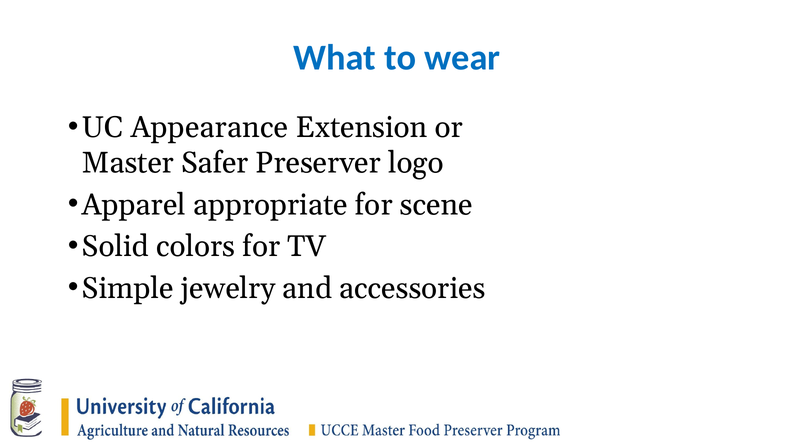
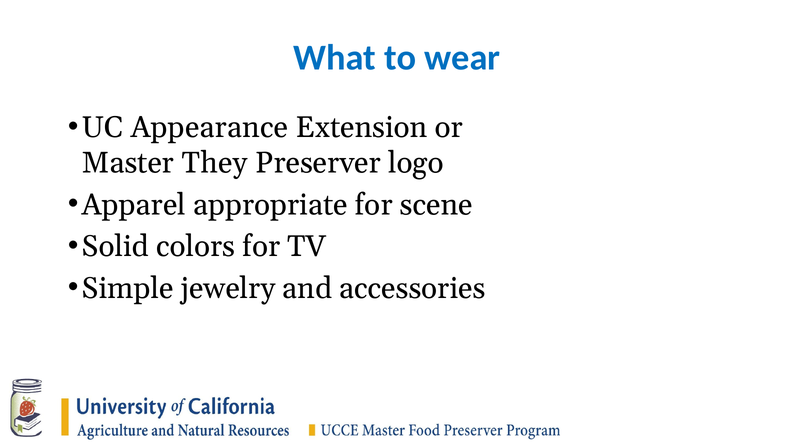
Safer: Safer -> They (215, 163)
